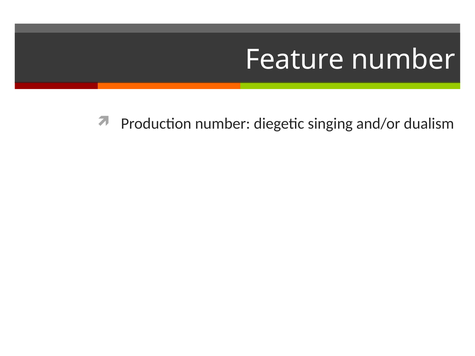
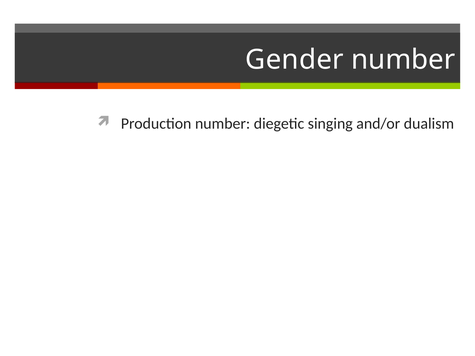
Feature: Feature -> Gender (294, 60)
